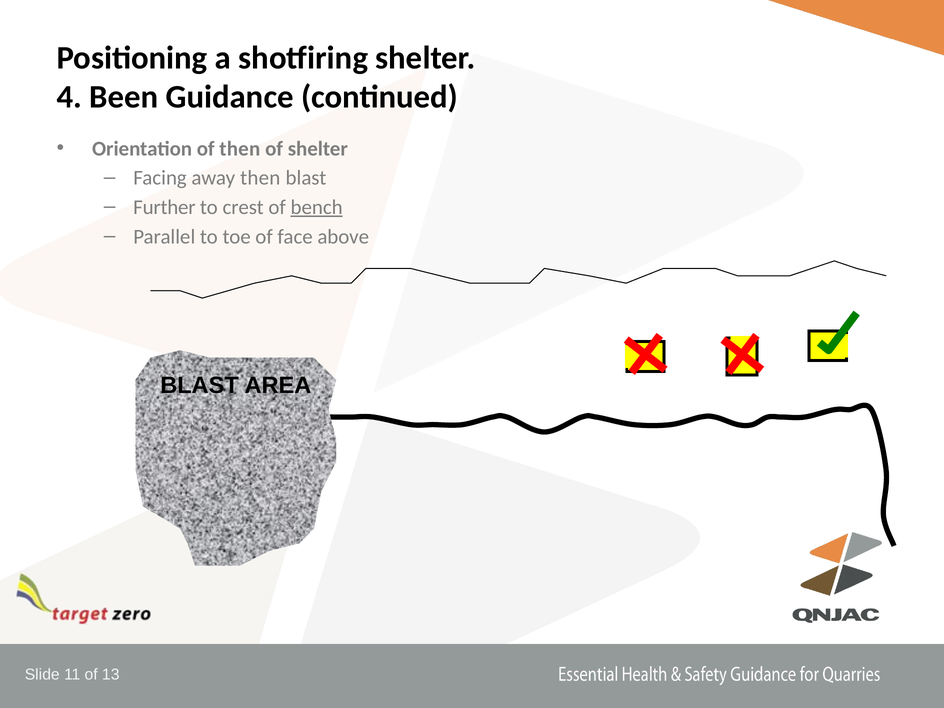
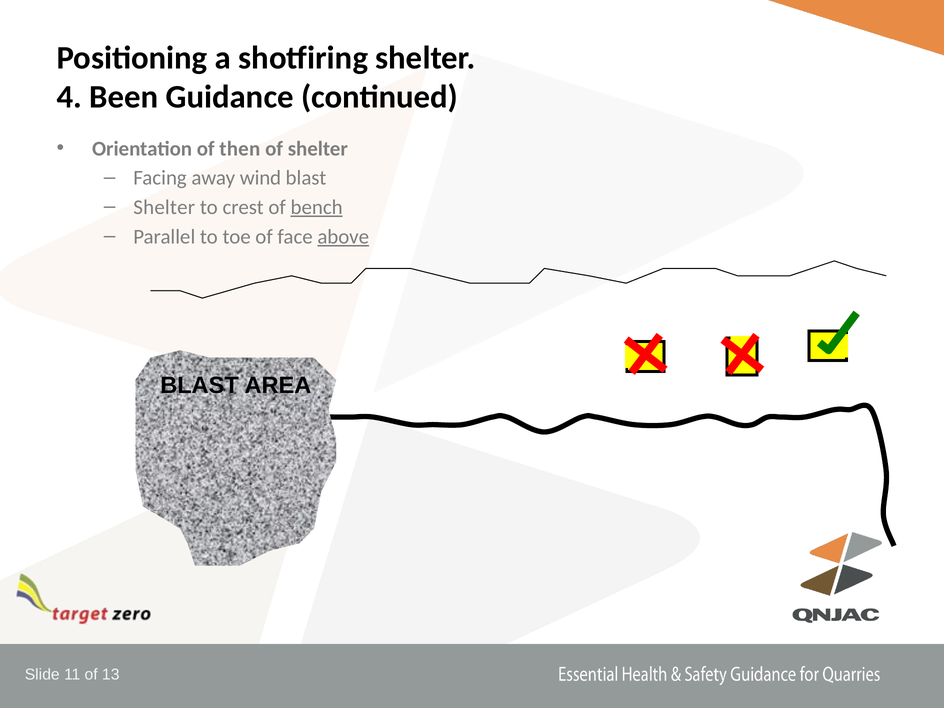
away then: then -> wind (260, 178)
Further: Further -> Shelter (164, 207)
above underline: none -> present (343, 237)
